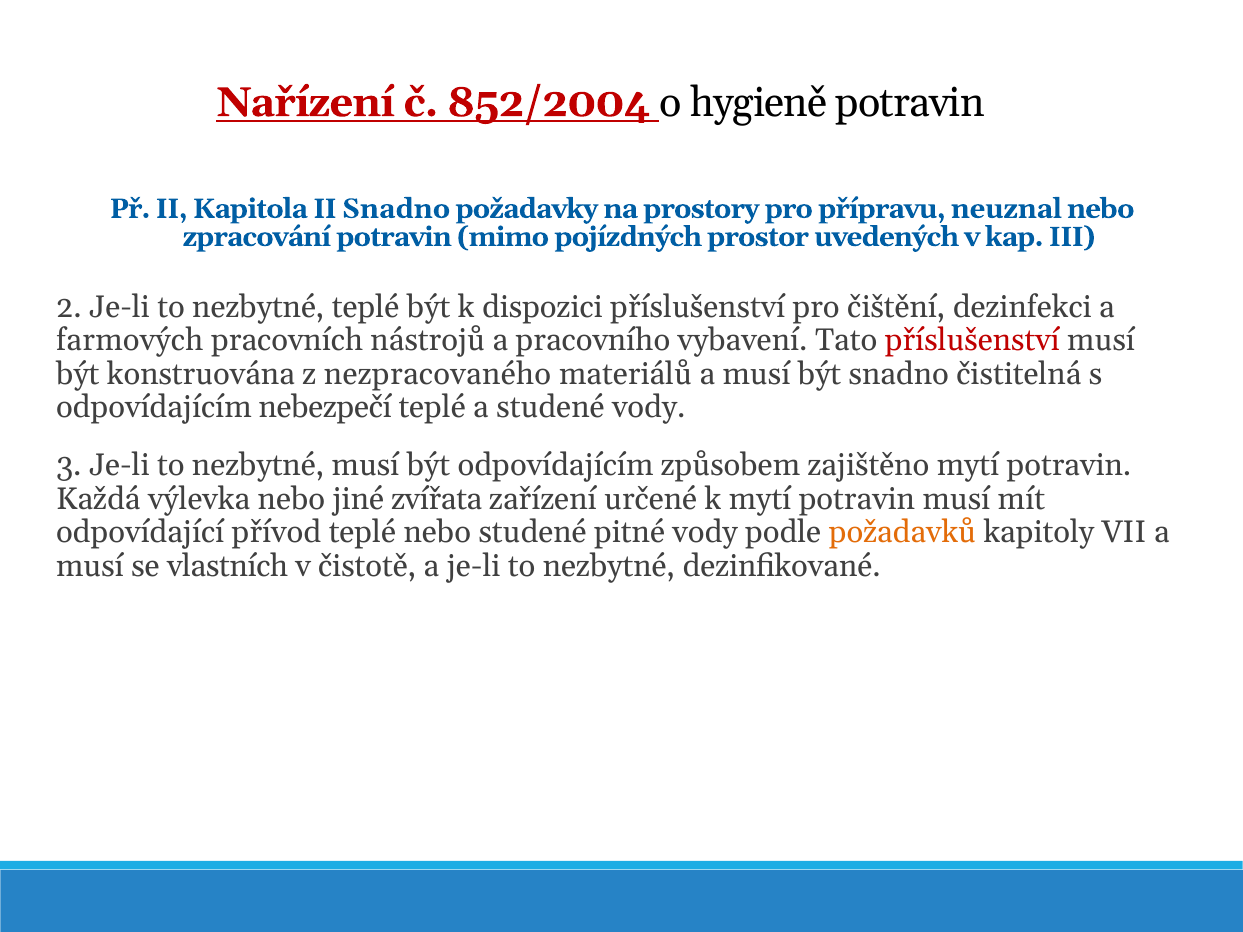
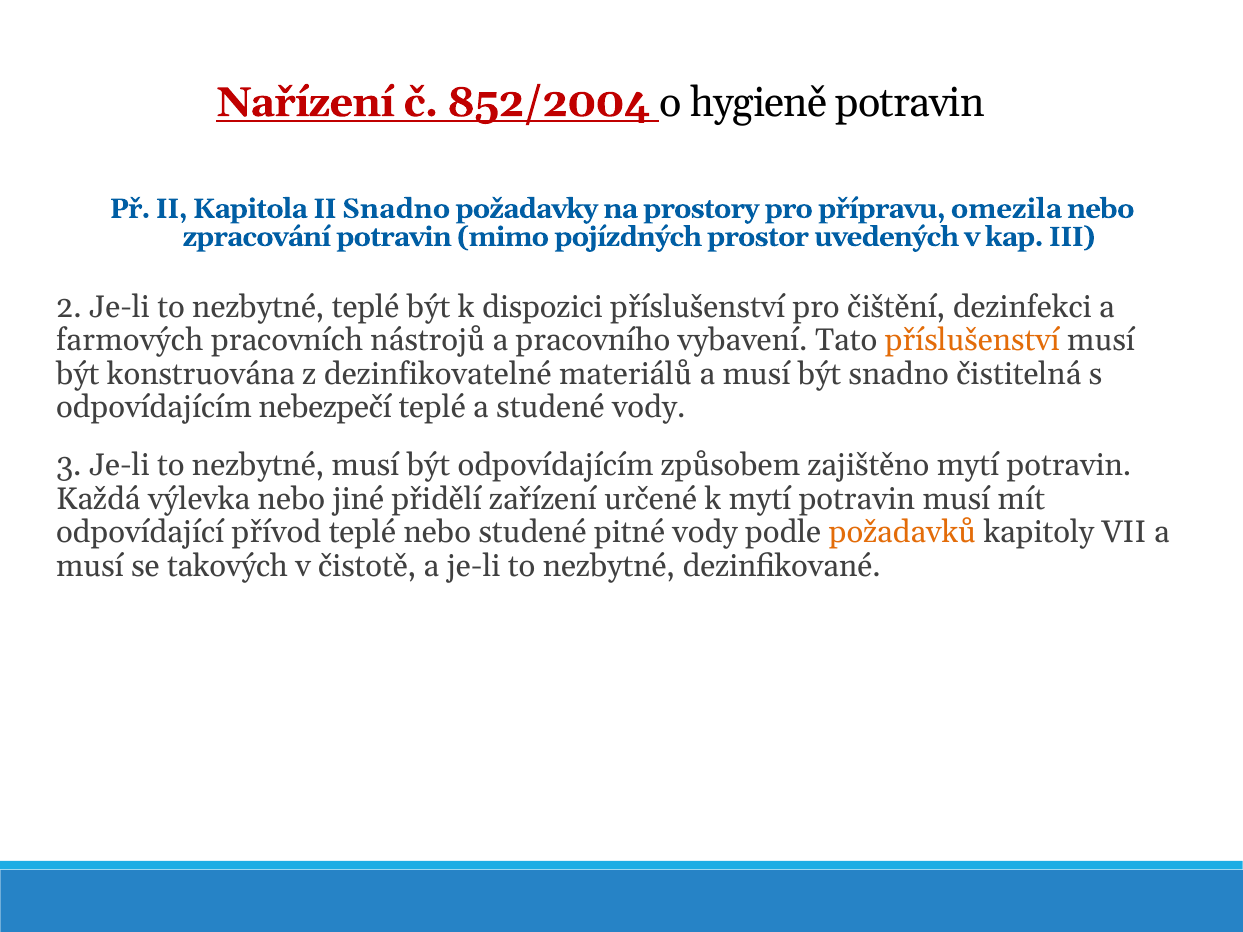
neuznal: neuznal -> omezila (1006, 209)
příslušenství colour: red -> orange (972, 341)
nezpracovaného: nezpracovaného -> dezinfikovatelné (438, 374)
zvířata: zvířata -> přidělí (437, 499)
vlastních: vlastních -> takových (228, 566)
